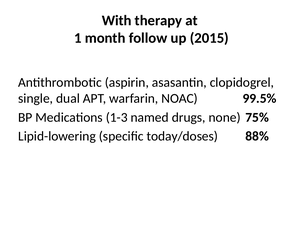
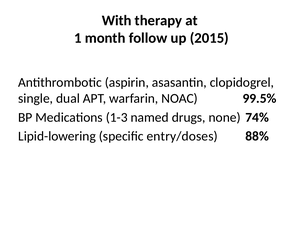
75%: 75% -> 74% (257, 117)
today/doses: today/doses -> entry/doses (182, 136)
